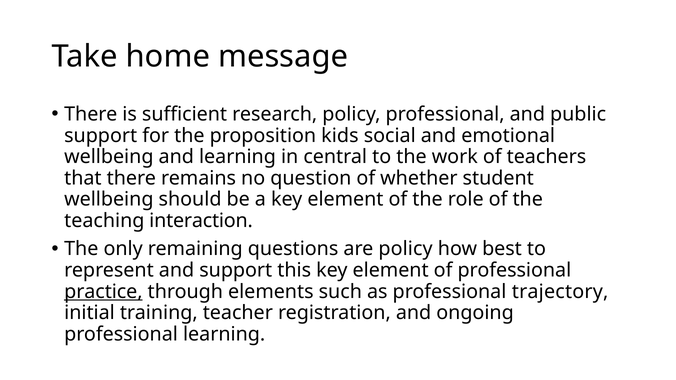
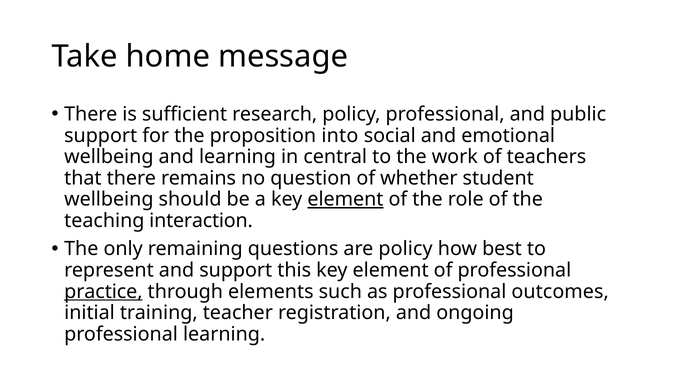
kids: kids -> into (340, 136)
element underline: none -> present (345, 199)
trajectory: trajectory -> outcomes (560, 292)
